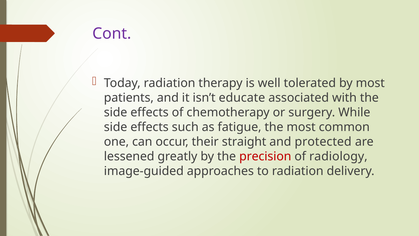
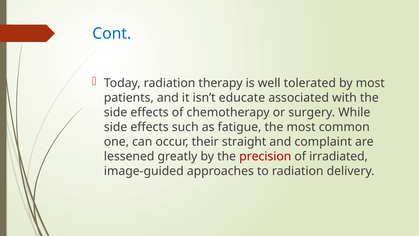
Cont colour: purple -> blue (112, 34)
protected: protected -> complaint (323, 142)
radiology: radiology -> irradiated (338, 156)
